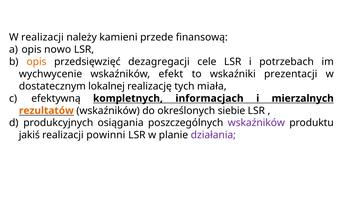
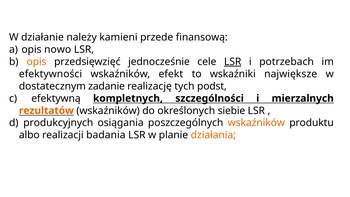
W realizacji: realizacji -> działanie (42, 37)
dezagregacji: dezagregacji -> jednocześnie (159, 62)
LSR underline: none -> present (233, 62)
wychwycenie: wychwycenie -> efektywności (51, 74)
prezentacji: prezentacji -> największe (291, 74)
lokalnej: lokalnej -> zadanie (107, 86)
miała: miała -> podst (212, 86)
informacjach: informacjach -> szczególności (210, 98)
wskaźników colour: purple -> orange (256, 123)
jakiś: jakiś -> albo (29, 135)
powinni: powinni -> badania (106, 135)
działania colour: purple -> orange (213, 135)
